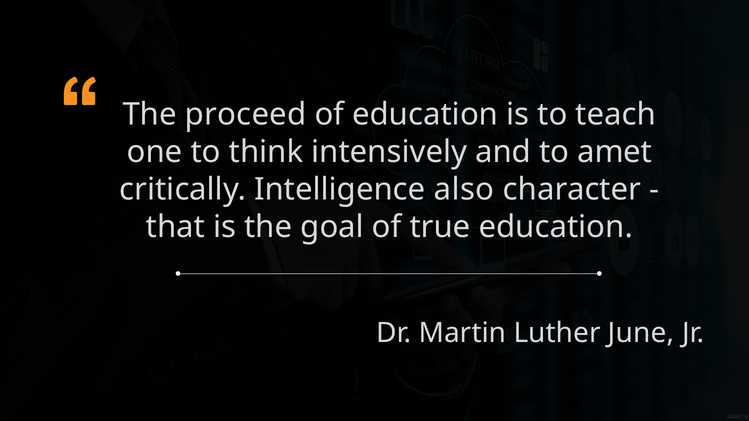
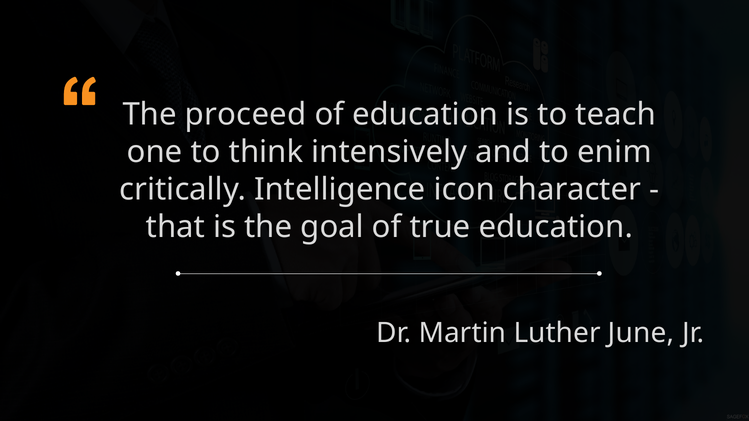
amet: amet -> enim (614, 152)
also: also -> icon (464, 190)
